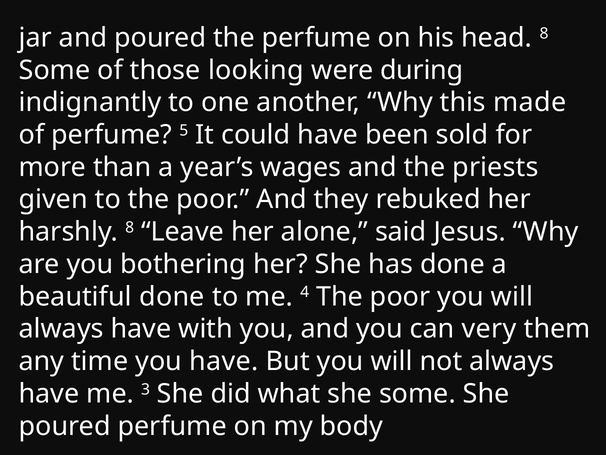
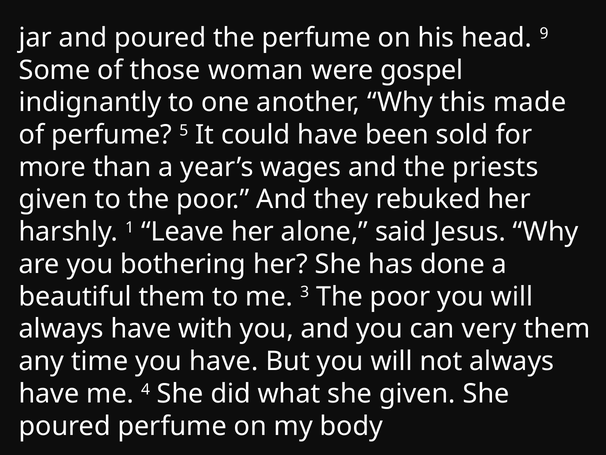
head 8: 8 -> 9 (544, 33)
looking: looking -> woman (256, 70)
during: during -> gospel (422, 70)
harshly 8: 8 -> 1 (130, 227)
beautiful done: done -> them (172, 296)
4: 4 -> 3 (305, 292)
3: 3 -> 4 (146, 389)
she some: some -> given (417, 393)
